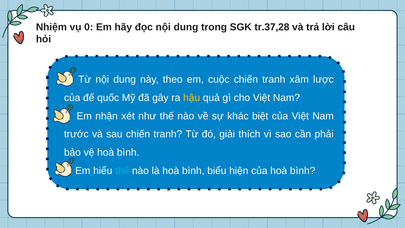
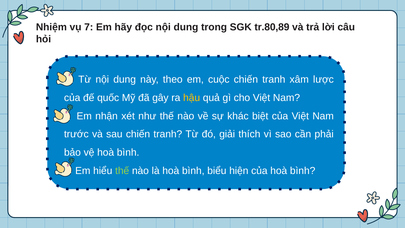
0: 0 -> 7 (89, 27)
tr.37,28: tr.37,28 -> tr.80,89 (272, 27)
thế colour: light blue -> light green (122, 171)
